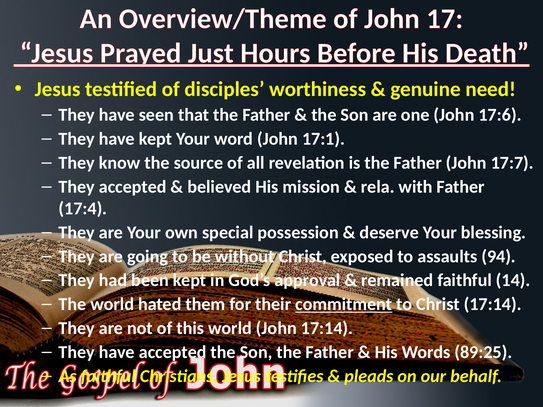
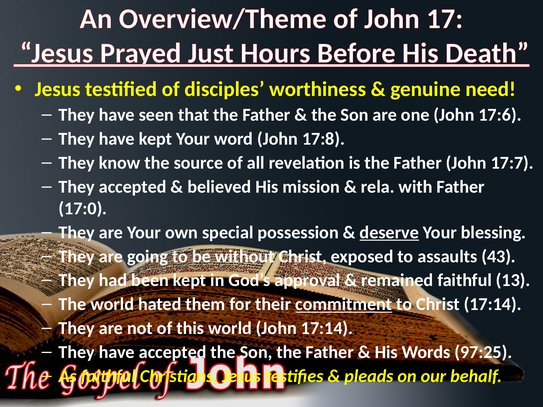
17:1: 17:1 -> 17:8 (323, 139)
17:4: 17:4 -> 17:0 (83, 209)
deserve underline: none -> present (389, 233)
94: 94 -> 43 (499, 257)
14: 14 -> 13 (513, 281)
89:25: 89:25 -> 97:25 (483, 352)
